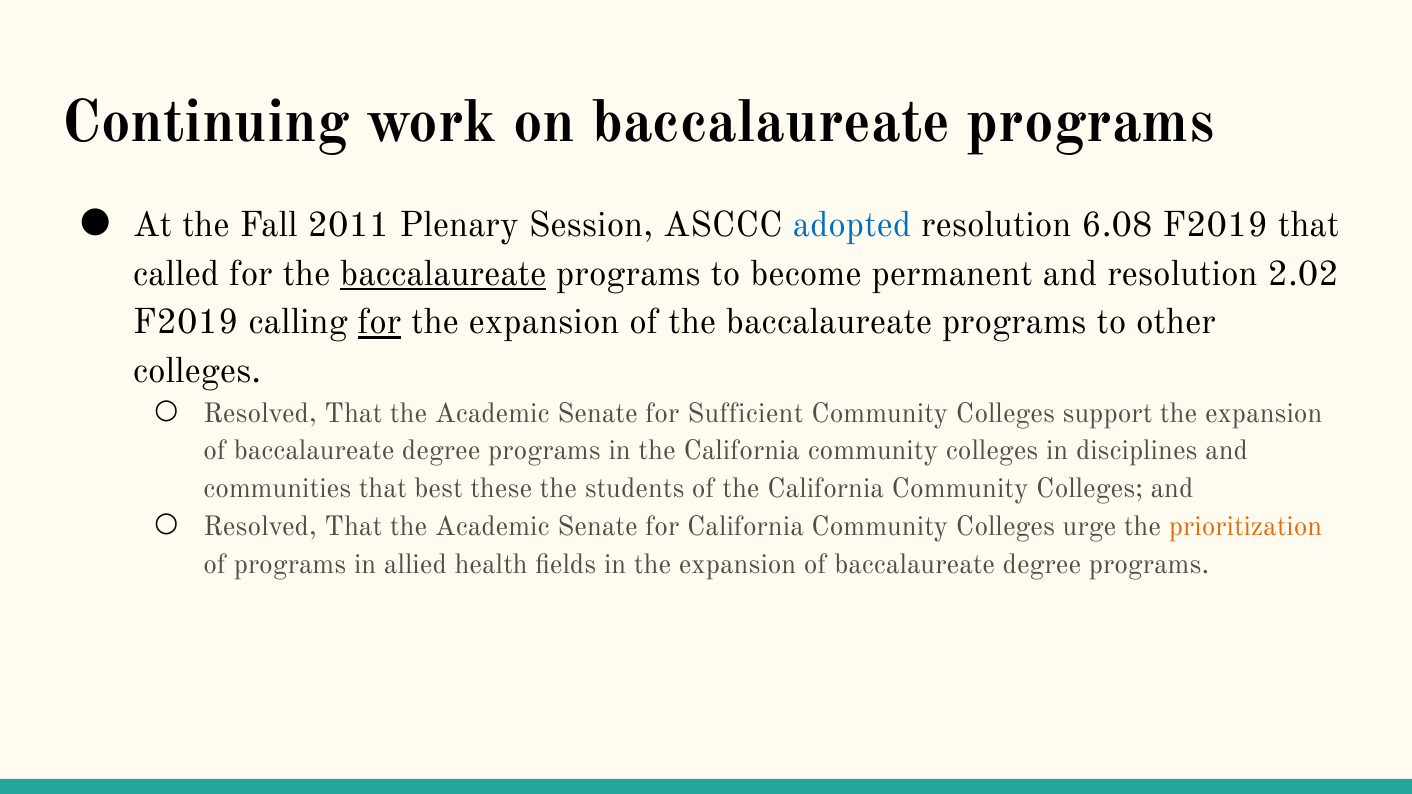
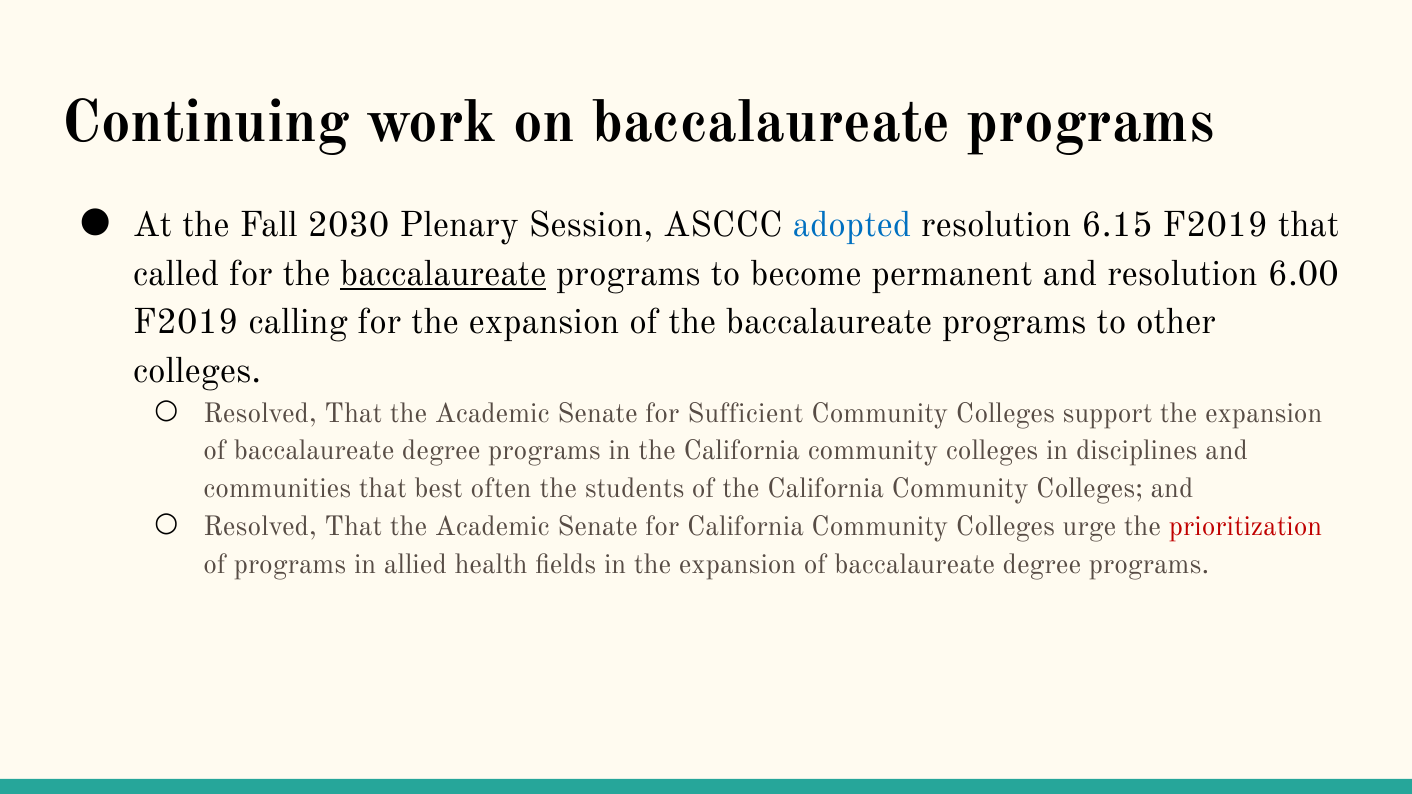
2011: 2011 -> 2030 (349, 225)
6.08: 6.08 -> 6.15 (1117, 225)
2.02: 2.02 -> 6.00 (1303, 274)
for underline: present -> none (380, 322)
these: these -> often (501, 489)
prioritization colour: orange -> red (1246, 527)
